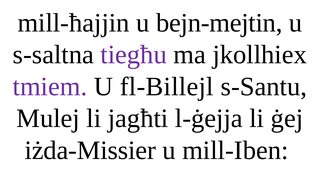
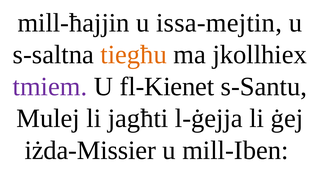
bejn-mejtin: bejn-mejtin -> issa-mejtin (219, 23)
tiegħu colour: purple -> orange (134, 55)
fl-Billejl: fl-Billejl -> fl-Kienet (167, 87)
